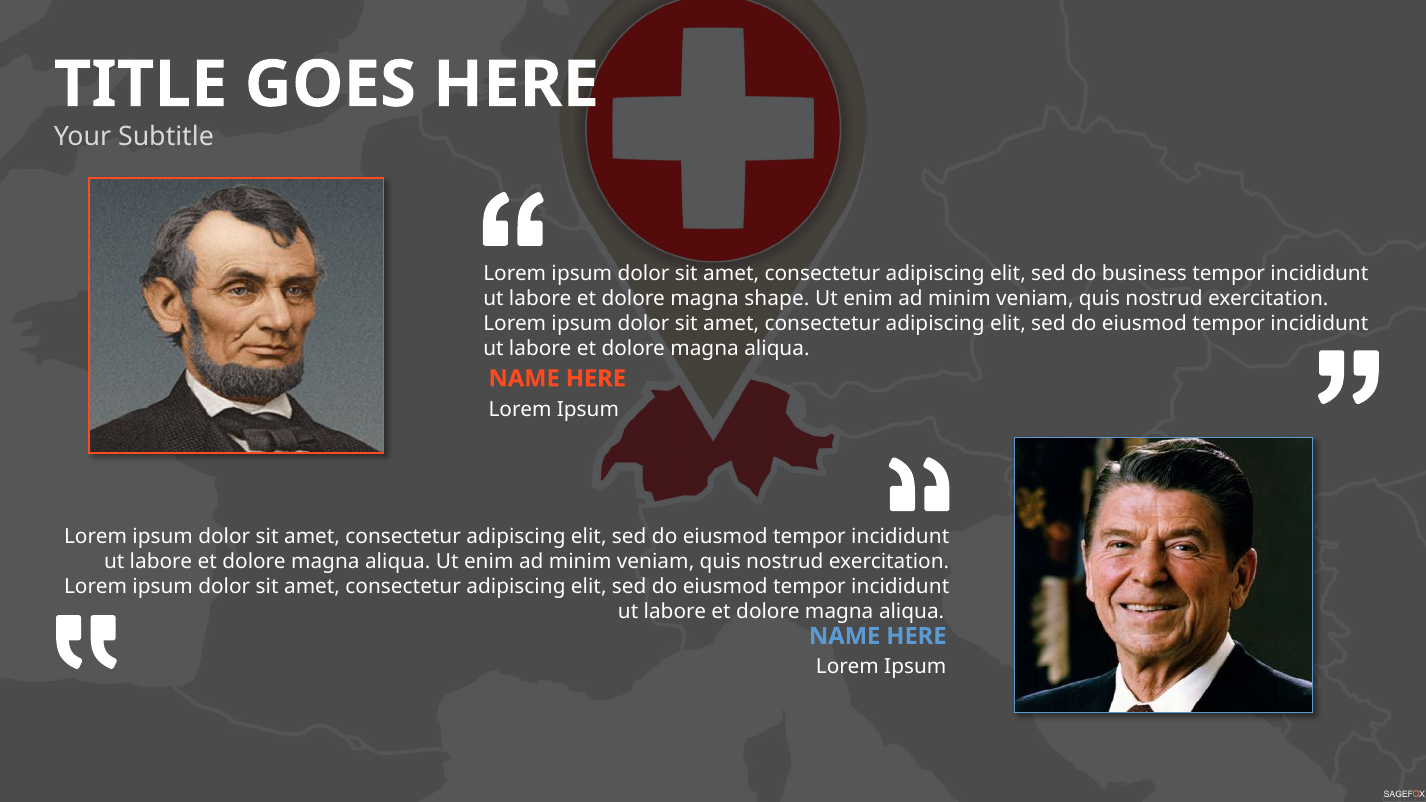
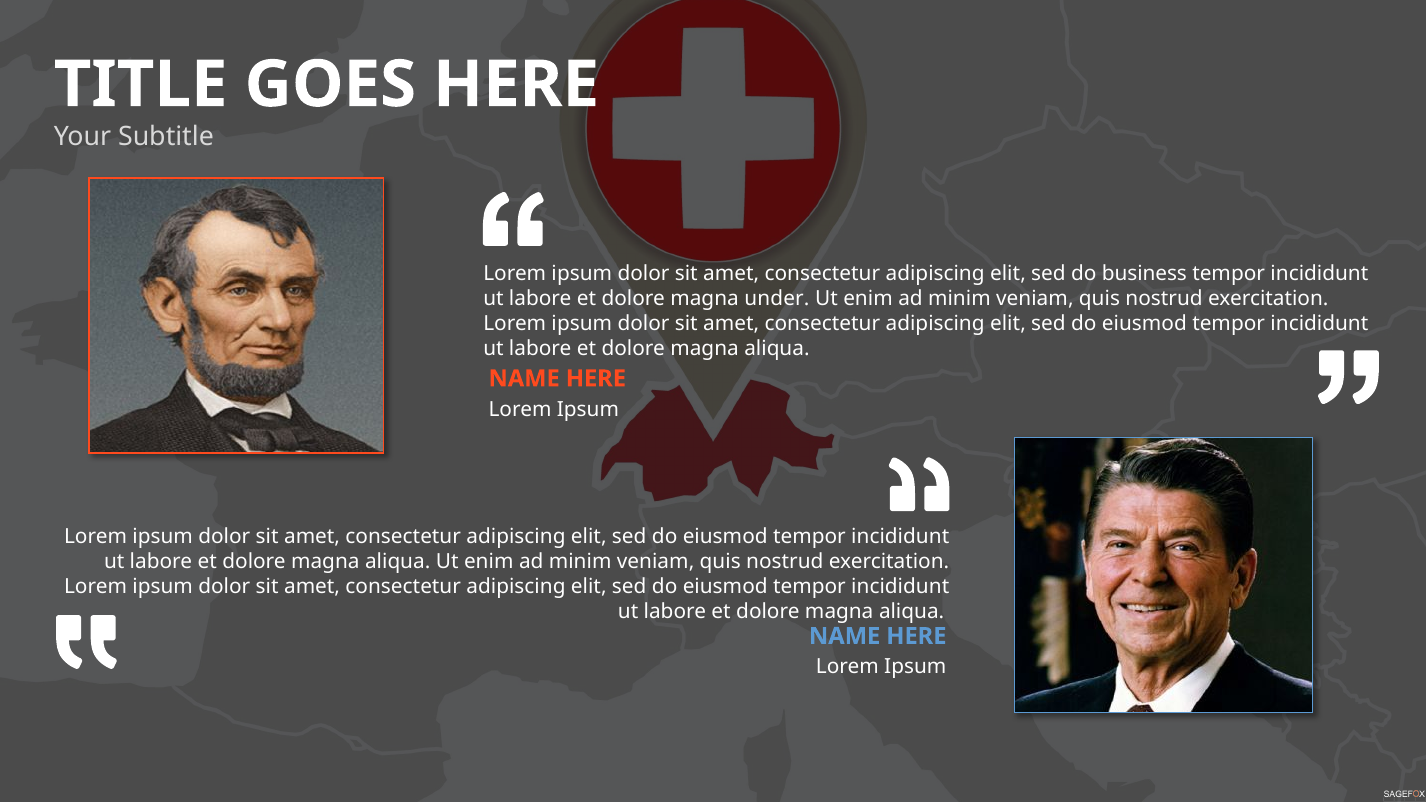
shape: shape -> under (777, 299)
